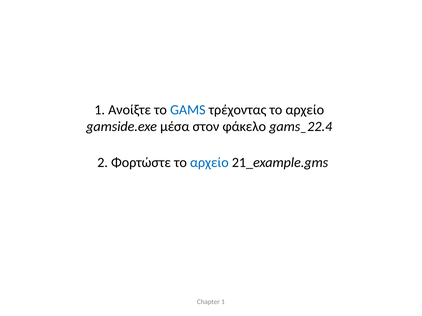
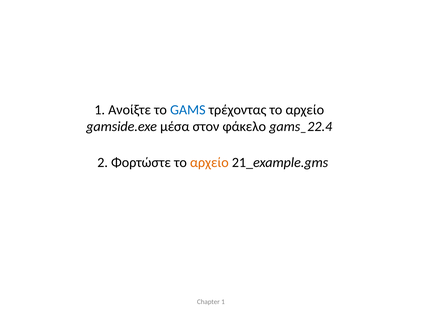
αρχείο colour: blue -> orange (209, 163)
